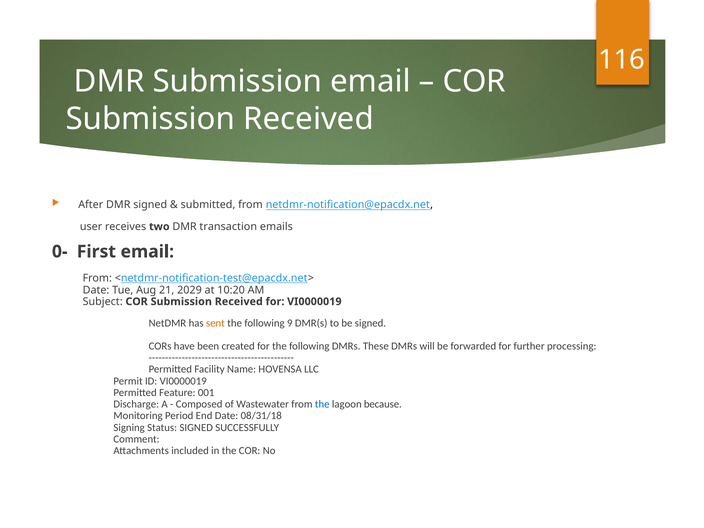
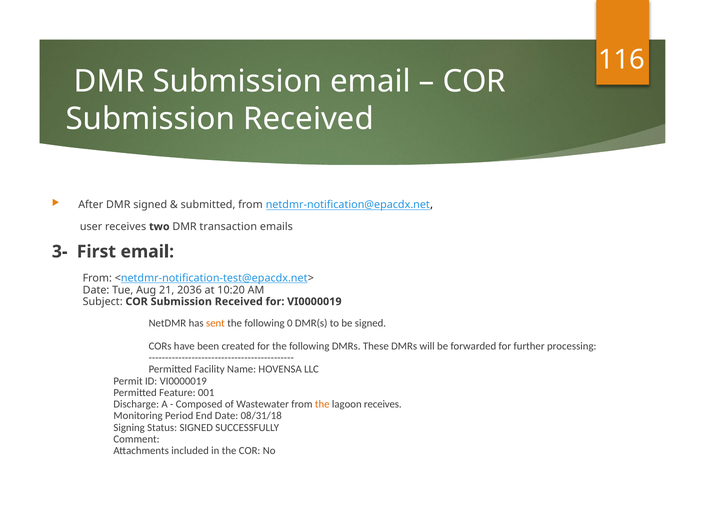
0-: 0- -> 3- (60, 252)
2029: 2029 -> 2036 (189, 290)
9: 9 -> 0 (290, 323)
the colour: blue -> orange (322, 404)
lagoon because: because -> receives (383, 404)
